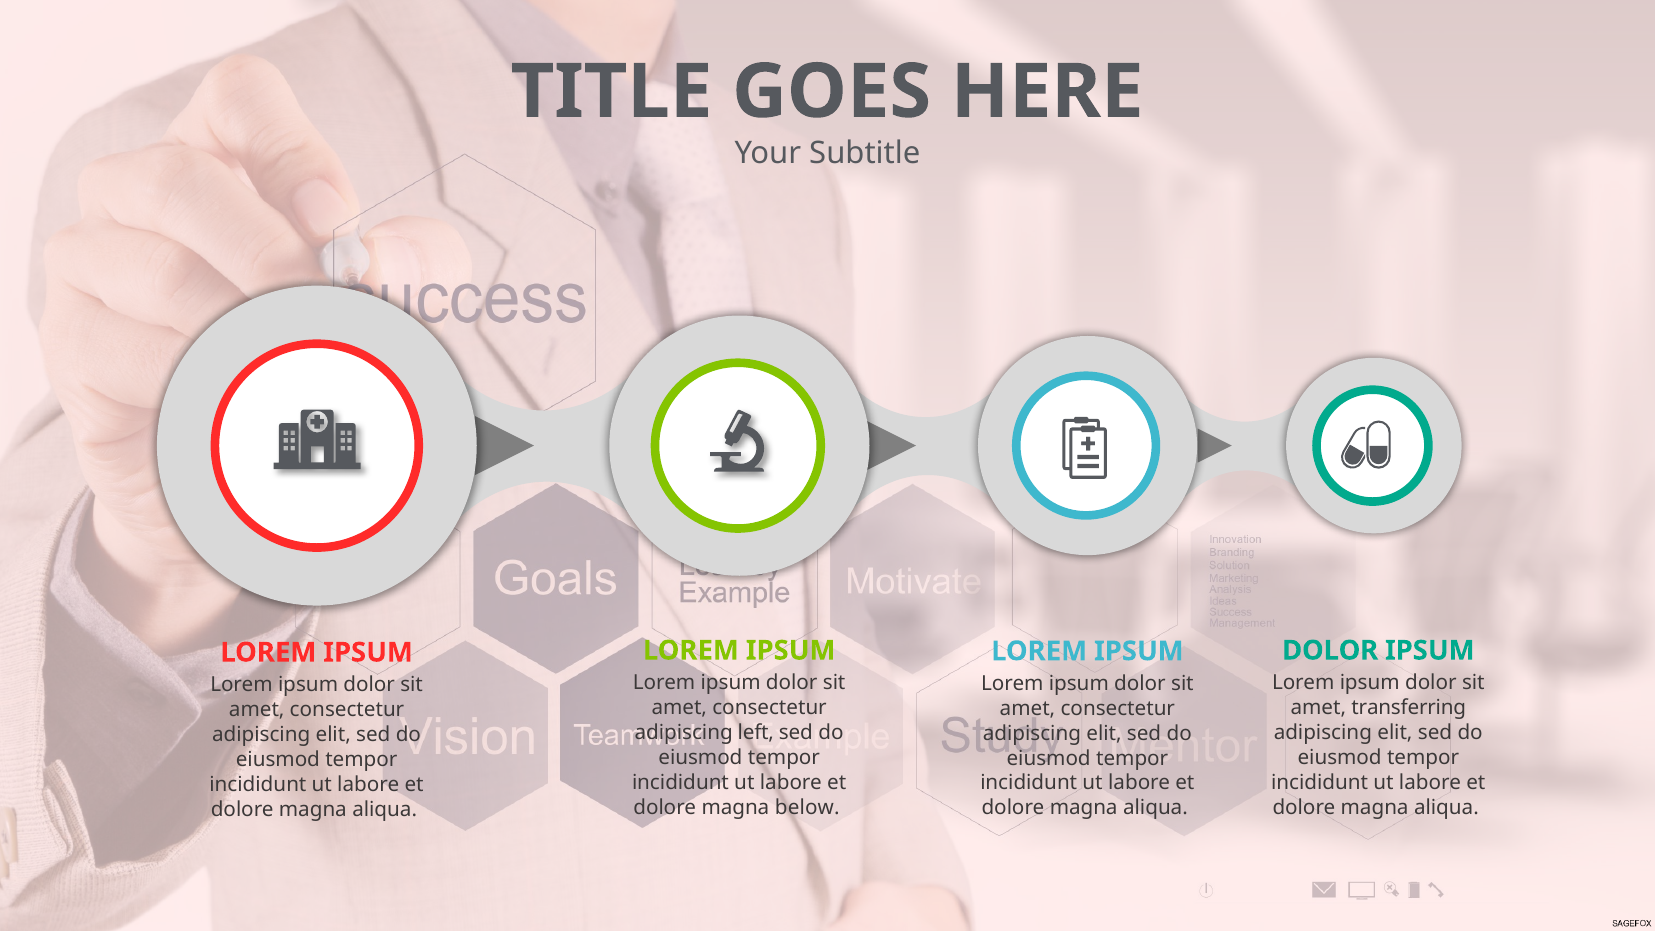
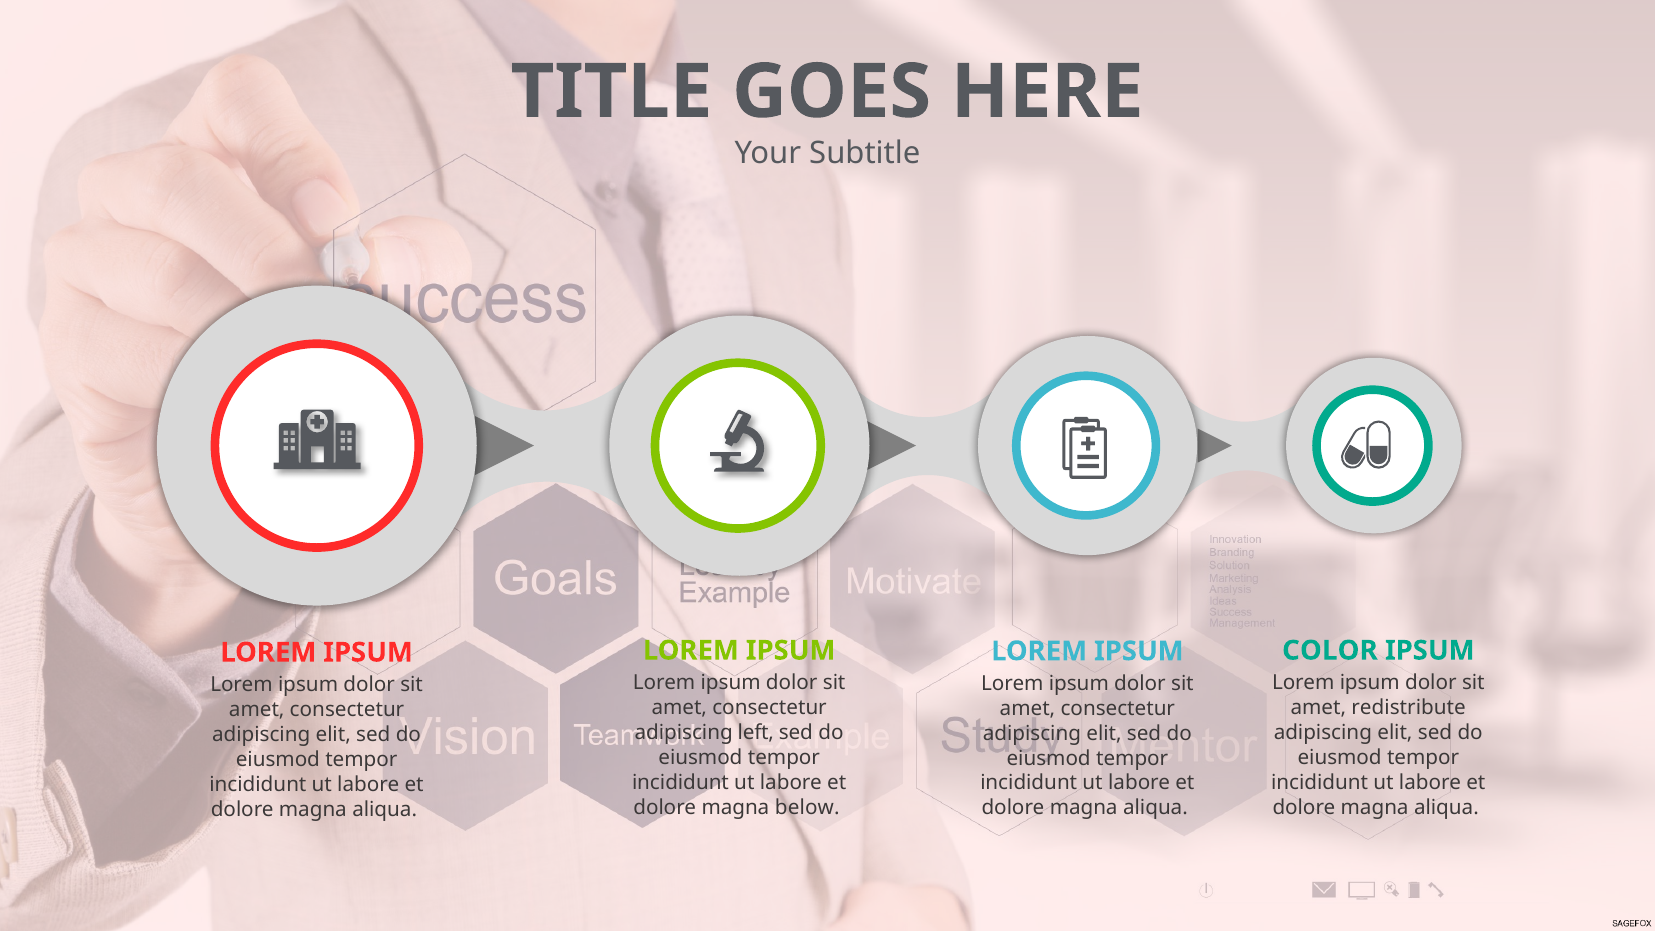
DOLOR: DOLOR -> COLOR (1330, 650)
transferring: transferring -> redistribute (1409, 708)
